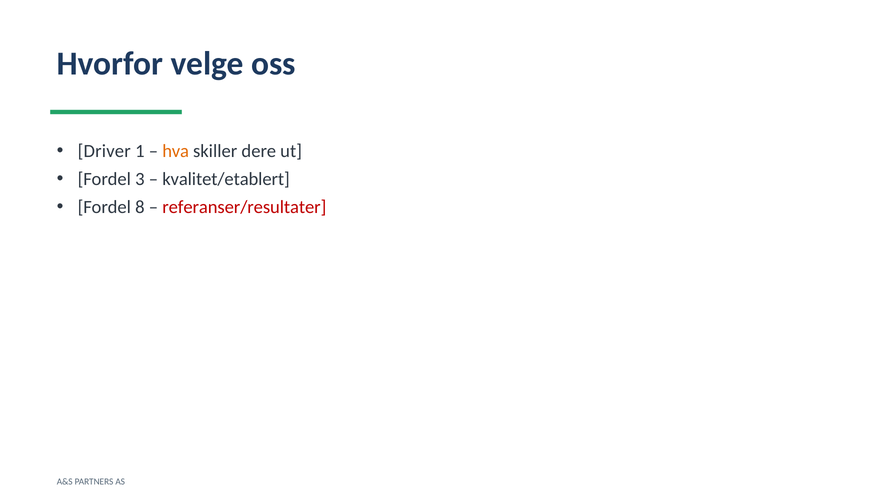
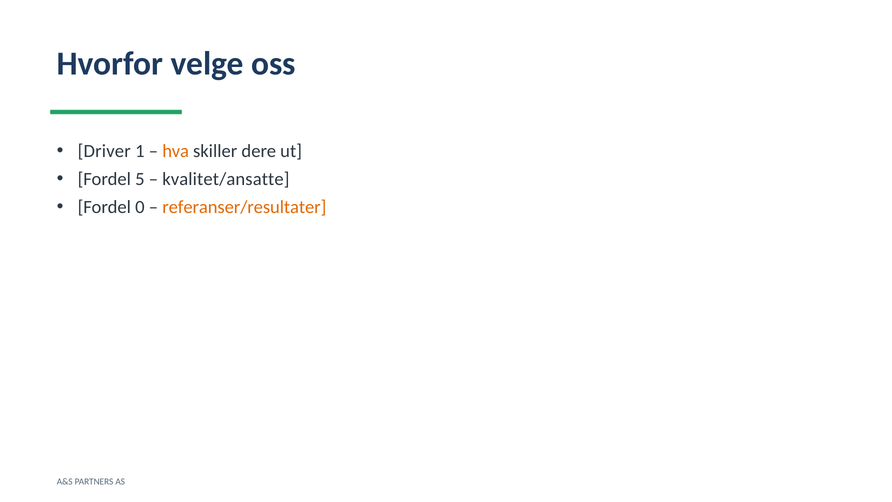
3: 3 -> 5 (140, 179)
kvalitet/etablert: kvalitet/etablert -> kvalitet/ansatte (226, 179)
8: 8 -> 0 (140, 207)
referanser/resultater colour: red -> orange (244, 207)
